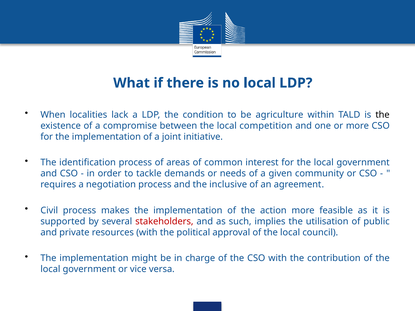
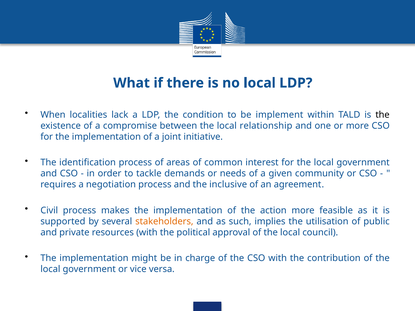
agriculture: agriculture -> implement (279, 115)
competition: competition -> relationship (266, 126)
stakeholders colour: red -> orange (164, 222)
